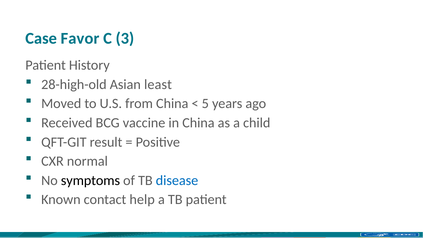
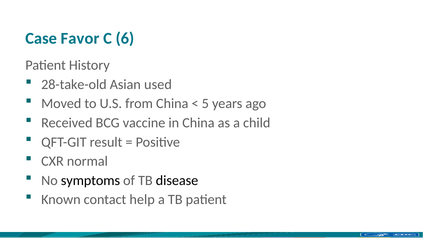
3: 3 -> 6 (125, 38)
28-high-old: 28-high-old -> 28-take-old (74, 84)
least: least -> used (158, 84)
disease colour: blue -> black (177, 180)
